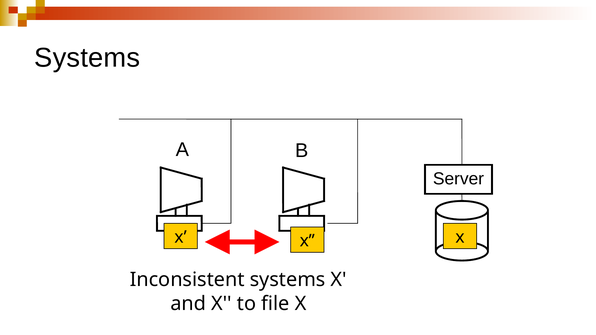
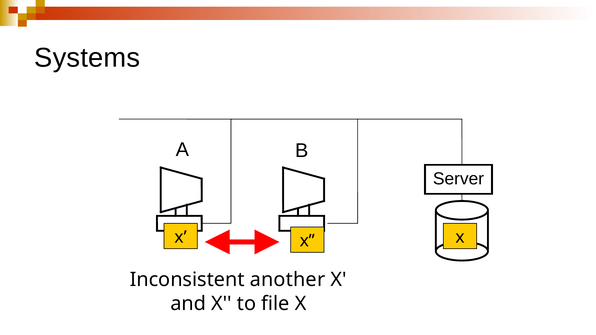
Inconsistent systems: systems -> another (287, 280)
